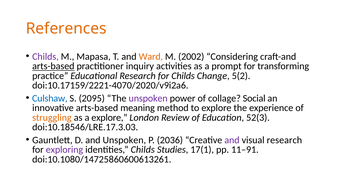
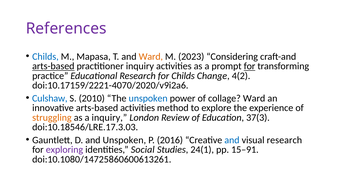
References colour: orange -> purple (66, 28)
Childs colour: purple -> blue (45, 56)
2002: 2002 -> 2023 (191, 56)
for underline: none -> present (250, 66)
5(2: 5(2 -> 4(2 (241, 76)
2095: 2095 -> 2010 (92, 98)
unspoken colour: purple -> blue (148, 98)
collage Social: Social -> Ward (254, 98)
arts-based meaning: meaning -> activities (138, 108)
a explore: explore -> inquiry (109, 117)
52(3: 52(3 -> 37(3 (258, 117)
2036: 2036 -> 2016 (170, 140)
and colour: purple -> blue (232, 140)
identities Childs: Childs -> Social (143, 149)
17(1: 17(1 -> 24(1 (202, 149)
11–91: 11–91 -> 15–91 (245, 149)
